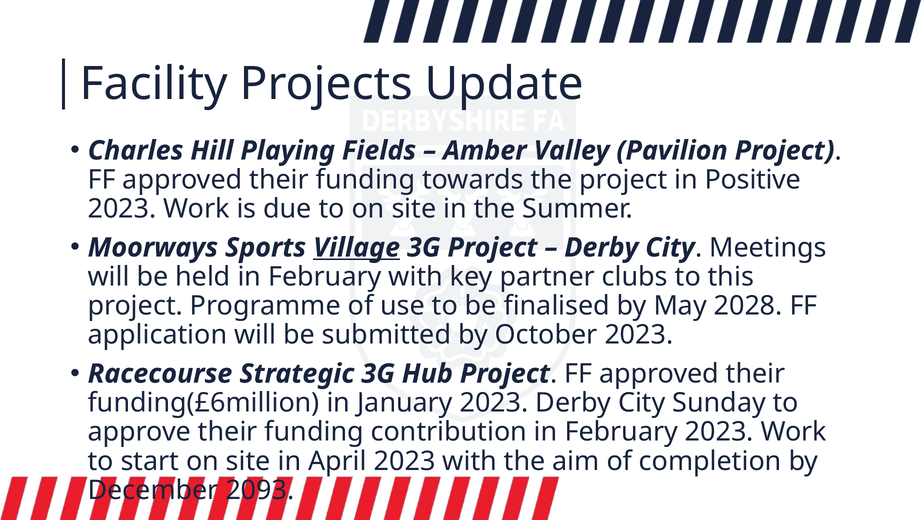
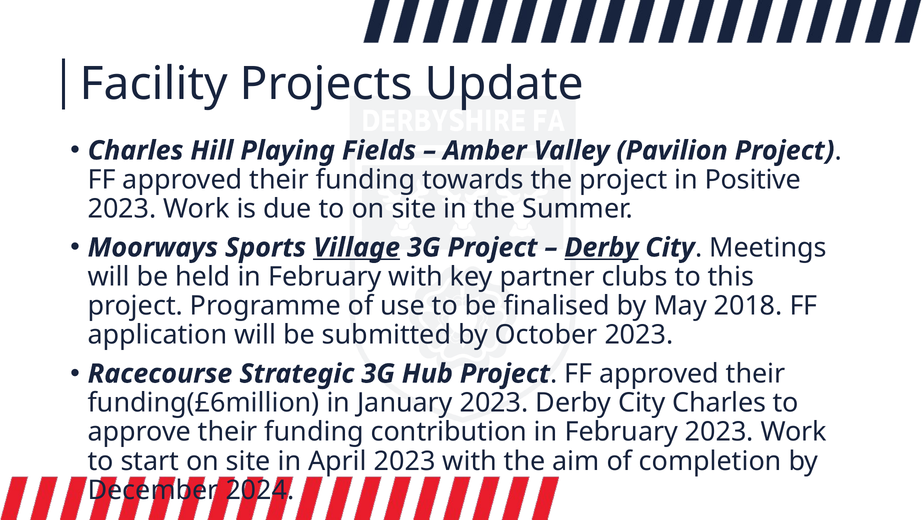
Derby underline: none -> present (601, 248)
2028: 2028 -> 2018 (748, 306)
City Sunday: Sunday -> Charles (719, 403)
2093: 2093 -> 2024 (260, 490)
